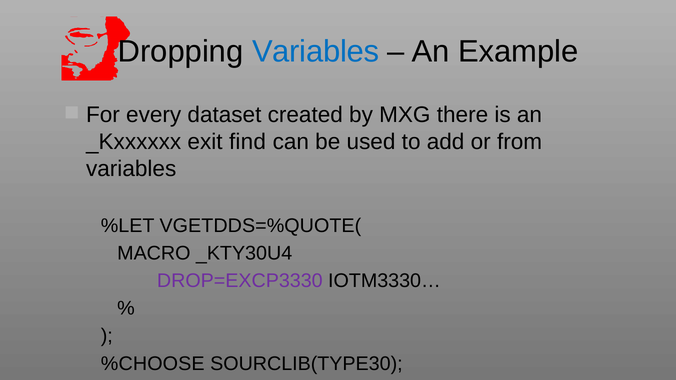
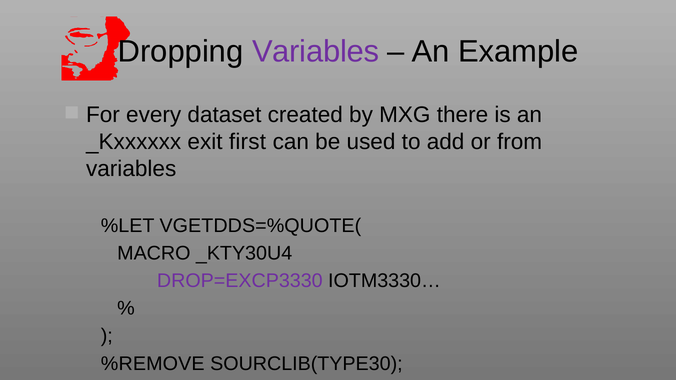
Variables colour: blue -> purple (316, 52)
find: find -> first (247, 142)
%CHOOSE: %CHOOSE -> %REMOVE (153, 364)
